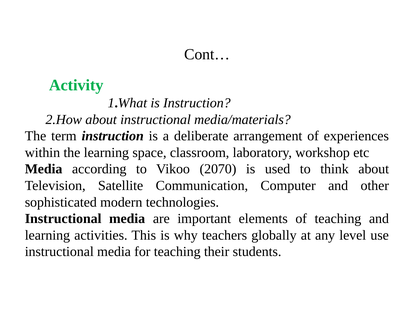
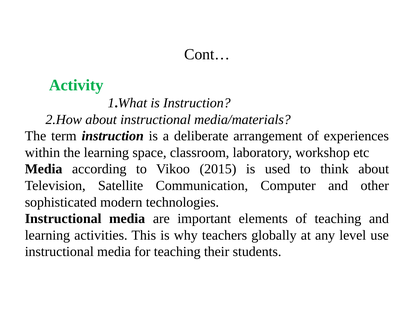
2070: 2070 -> 2015 (218, 169)
